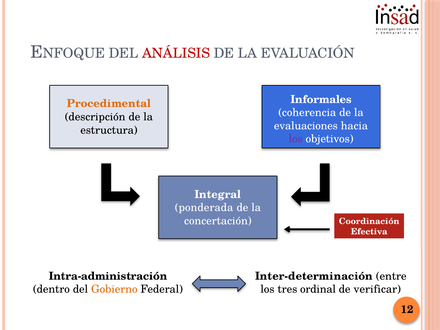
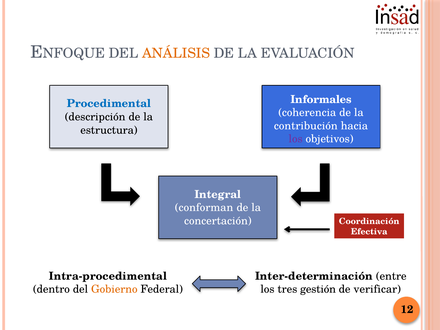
ANÁLISIS colour: red -> orange (176, 53)
Procedimental colour: orange -> blue (109, 104)
evaluaciones: evaluaciones -> contribución (306, 126)
ponderada: ponderada -> conforman (204, 208)
Intra-administración: Intra-administración -> Intra-procedimental (108, 276)
ordinal: ordinal -> gestión (318, 289)
